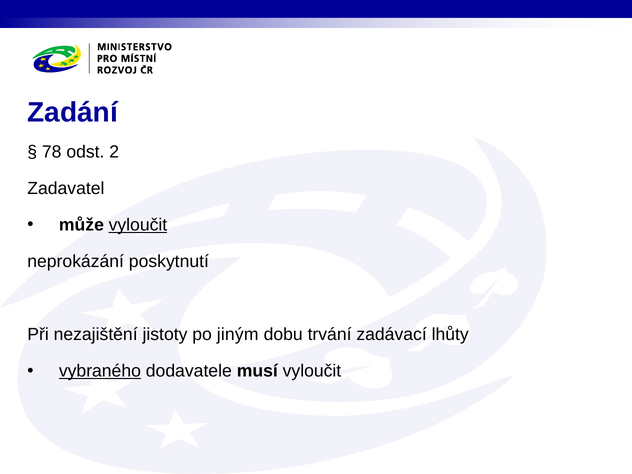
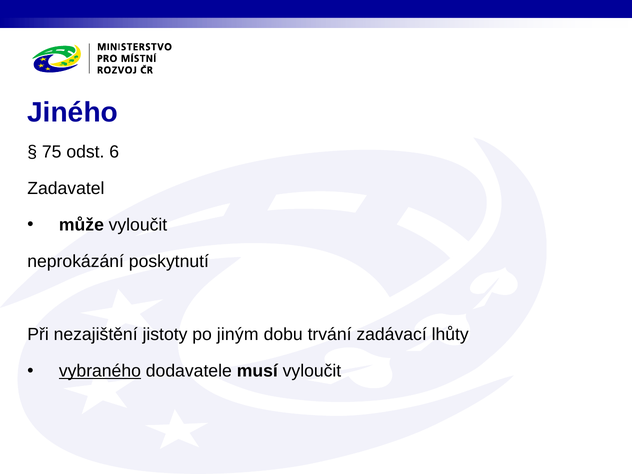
Zadání: Zadání -> Jiného (73, 113)
78: 78 -> 75 (52, 152)
2: 2 -> 6 (114, 152)
vyloučit underline: present -> none (138, 225)
